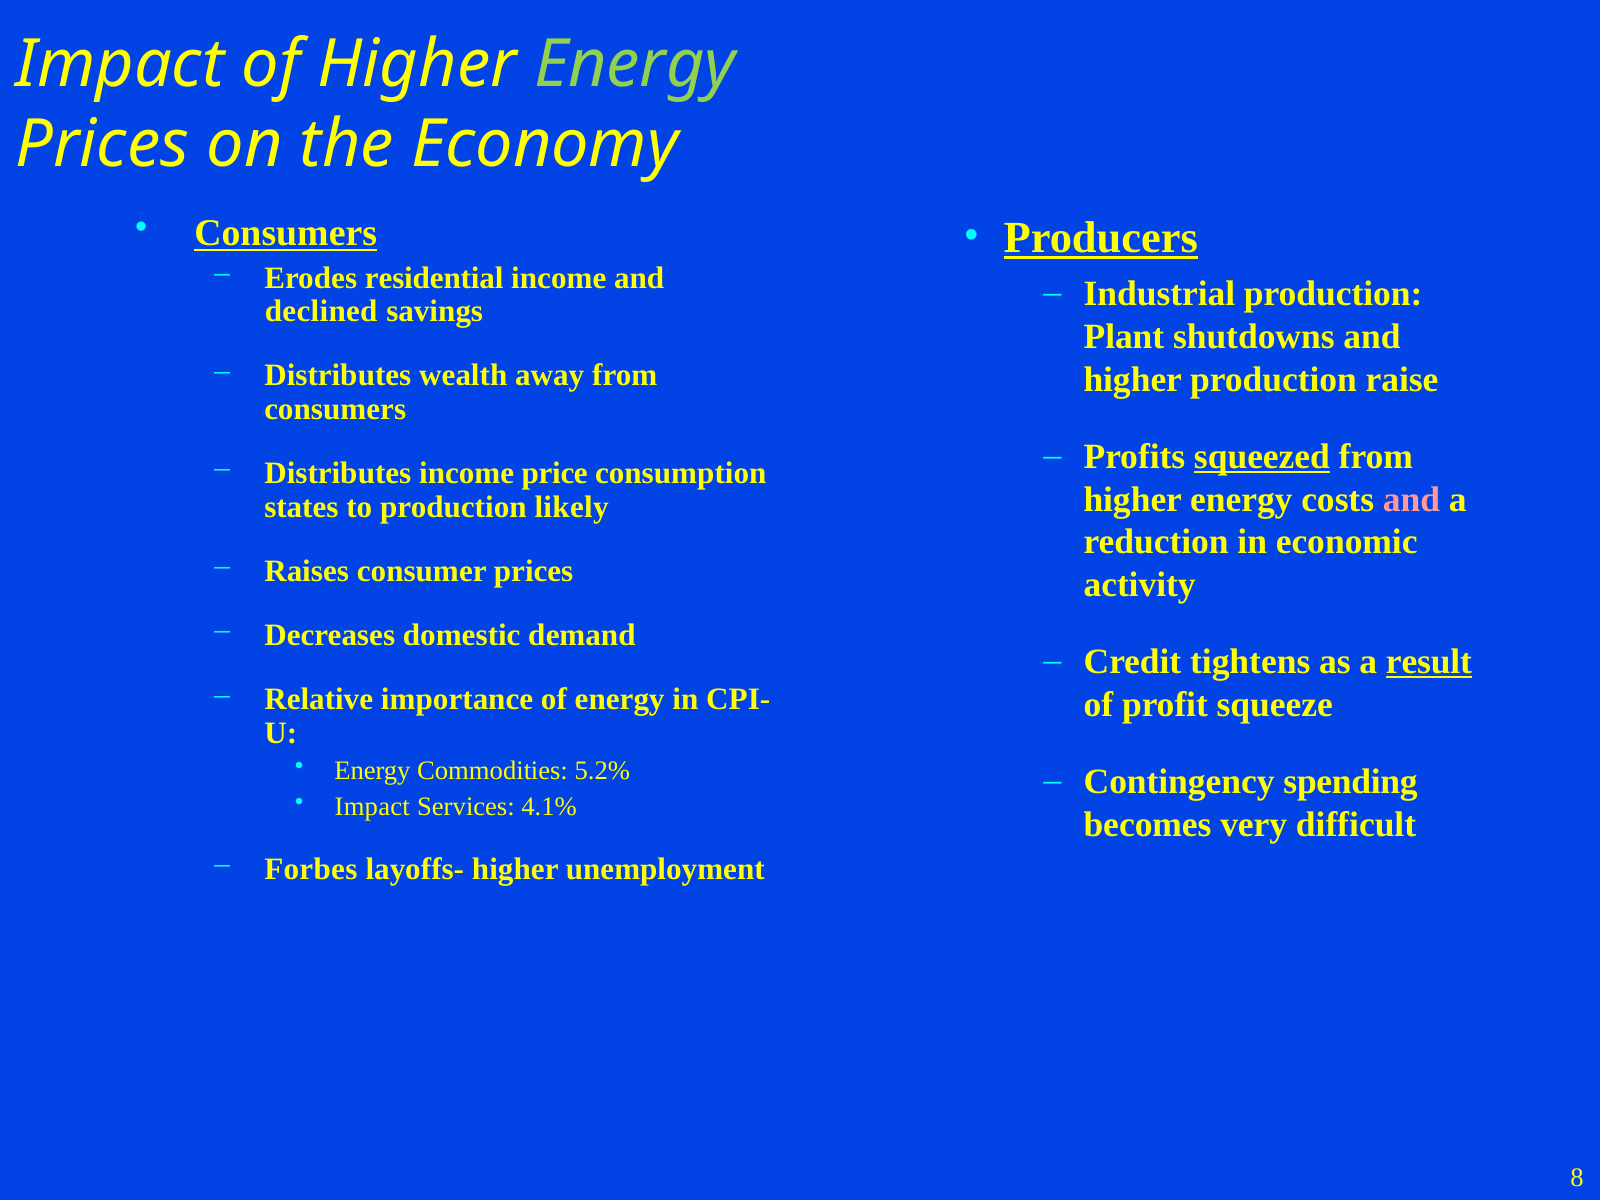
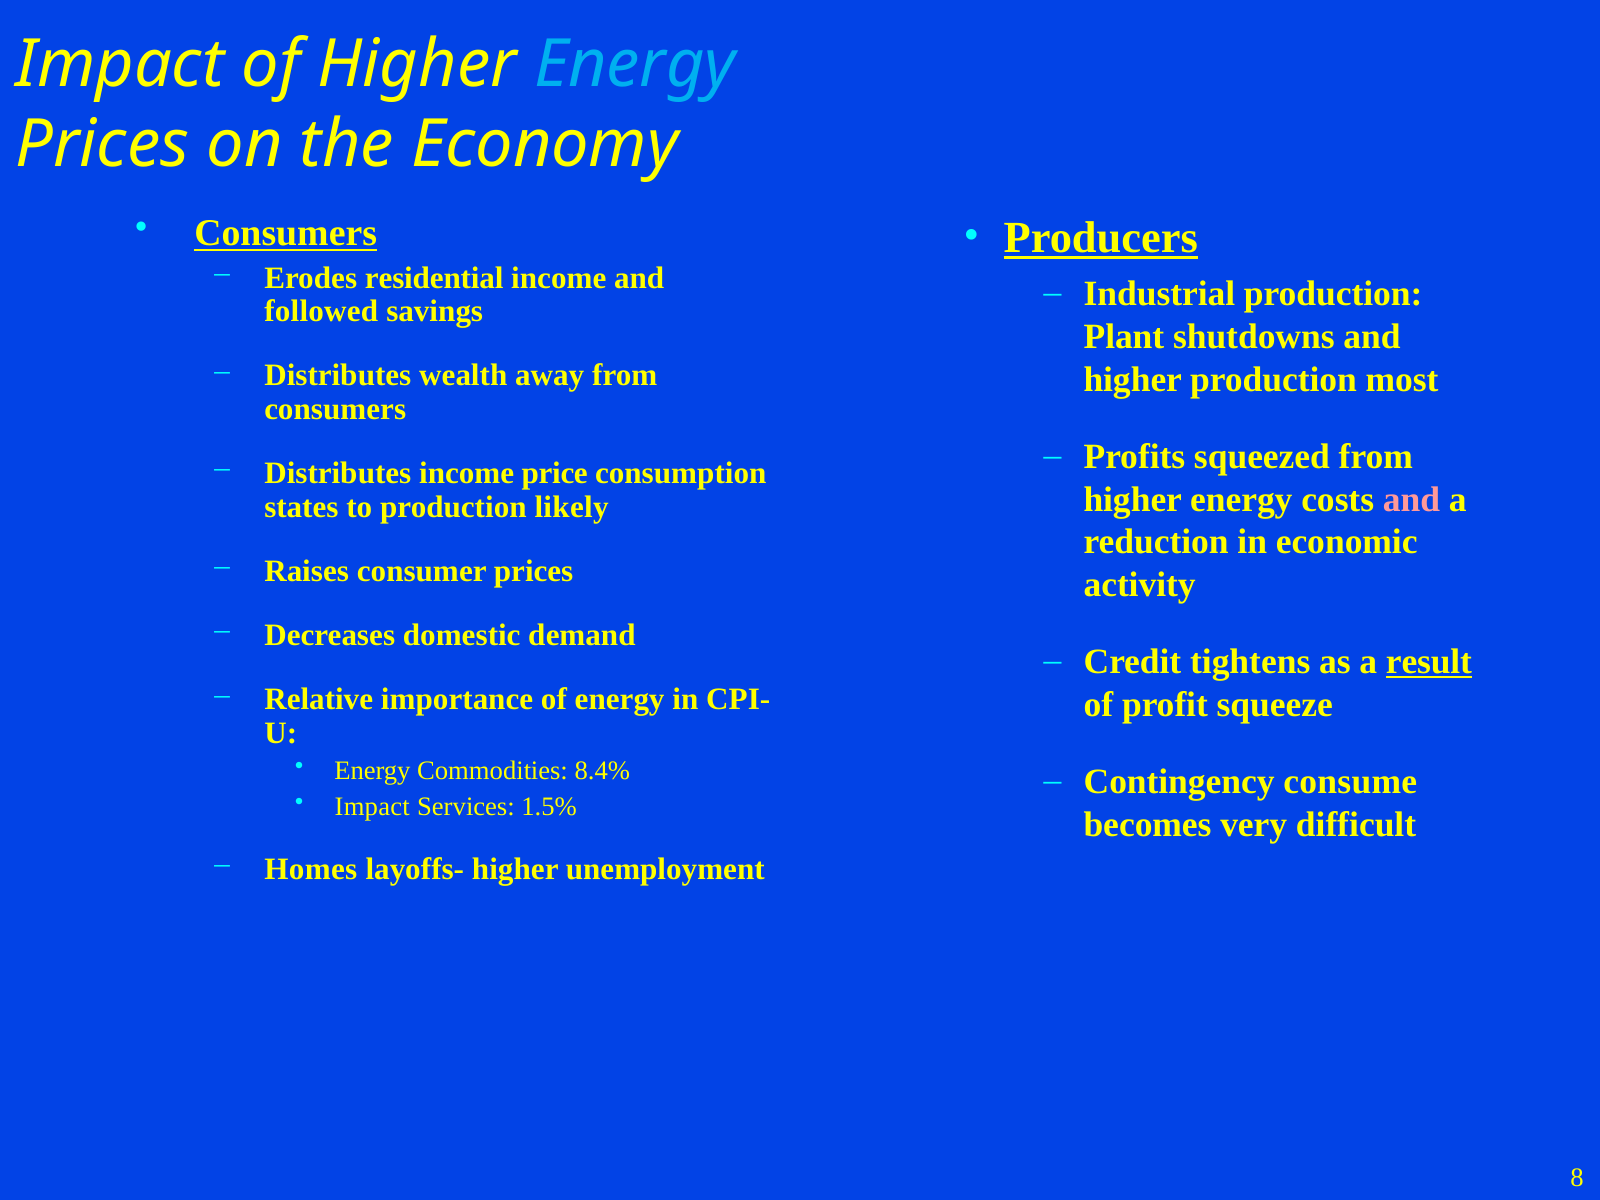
Energy colour: light green -> light blue (635, 65)
declined: declined -> followed (321, 311)
raise: raise -> most (1402, 379)
squeezed underline: present -> none (1262, 457)
5.2%: 5.2% -> 8.4% (602, 771)
spending: spending -> consume (1350, 782)
4.1%: 4.1% -> 1.5% (549, 807)
Forbes: Forbes -> Homes (311, 869)
